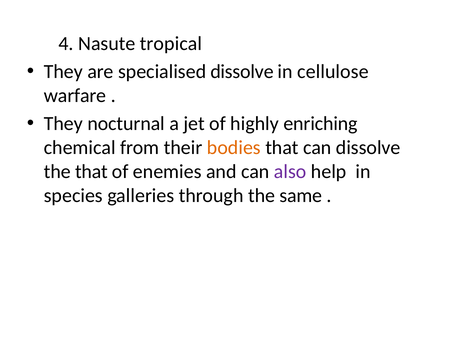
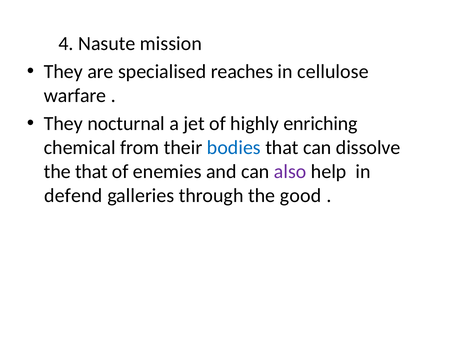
tropical: tropical -> mission (171, 44)
specialised dissolve: dissolve -> reaches (242, 72)
bodies colour: orange -> blue (234, 147)
species: species -> defend (73, 195)
same: same -> good (301, 195)
